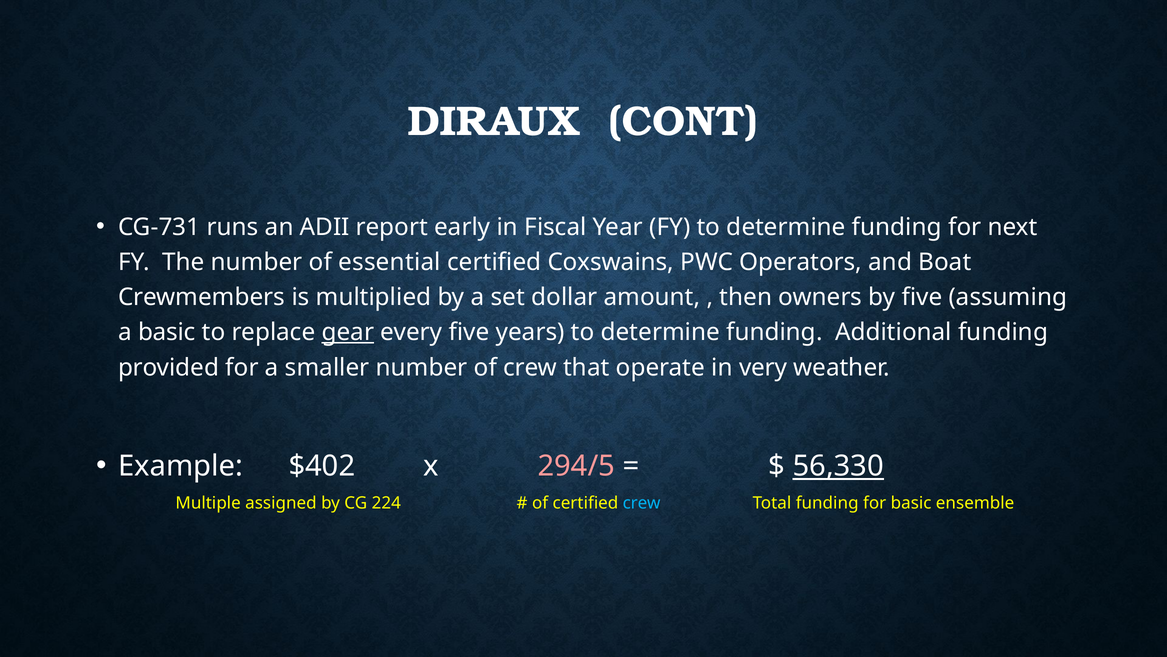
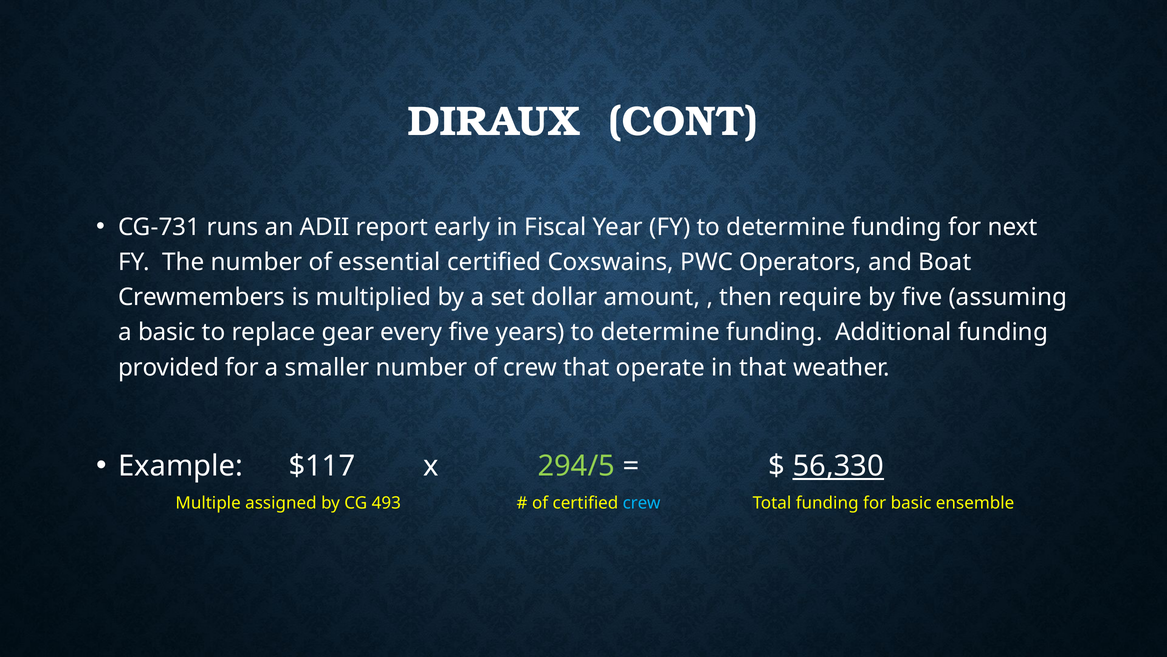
owners: owners -> require (820, 297)
gear underline: present -> none (348, 332)
in very: very -> that (763, 367)
$402: $402 -> $117 (322, 466)
294/5 colour: pink -> light green (576, 466)
224: 224 -> 493 (386, 503)
